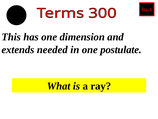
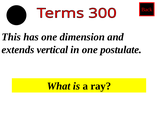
needed: needed -> vertical (52, 49)
